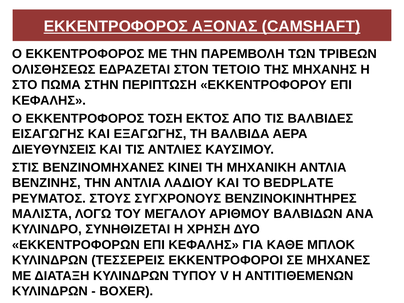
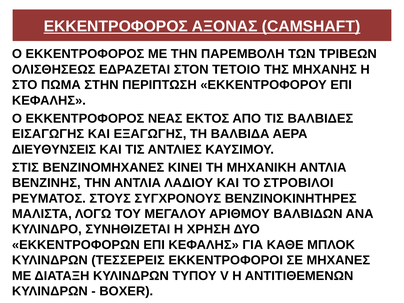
ΤΟΣΗ: ΤΟΣΗ -> ΝΕΑΣ (165, 118)
BEDPLATE: BEDPLATE -> ΣΤΡΟΒΙΛΟΙ (298, 183)
